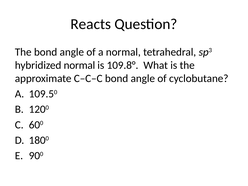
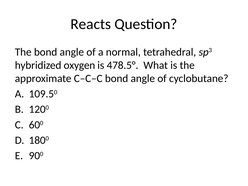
hybridized normal: normal -> oxygen (79, 65)
109.8°: 109.8° -> 478.5° (123, 65)
